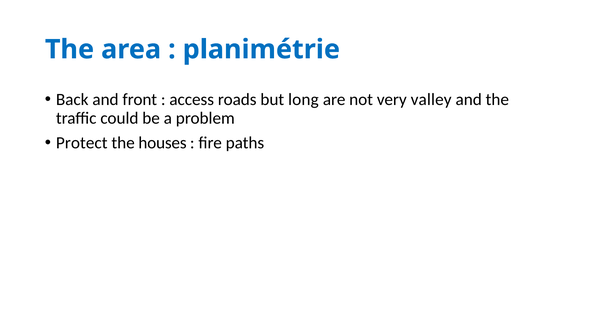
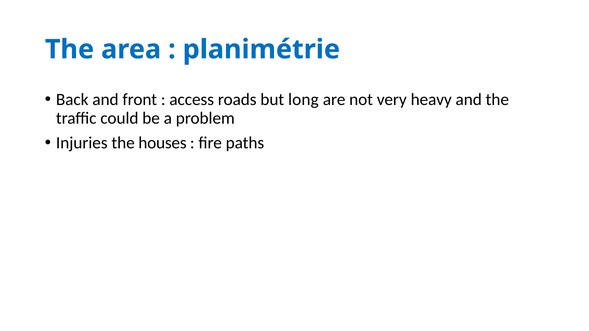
valley: valley -> heavy (431, 100)
Protect: Protect -> Injuries (82, 143)
